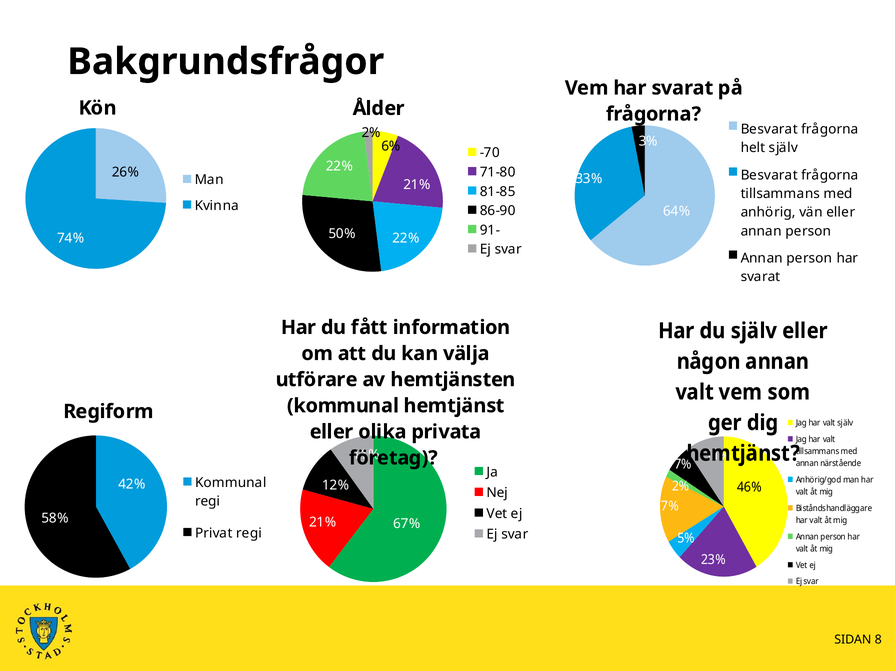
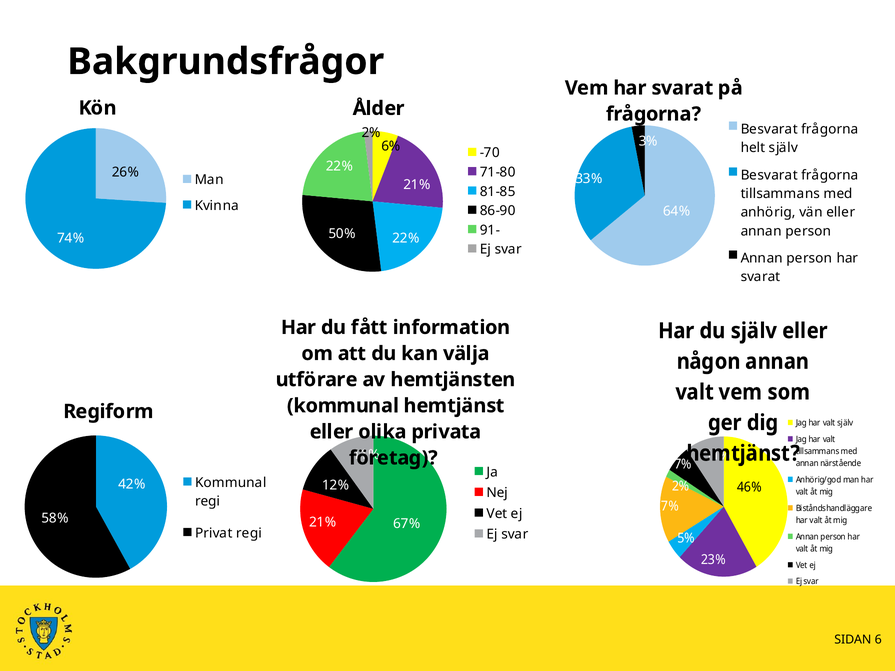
8: 8 -> 6 (878, 640)
